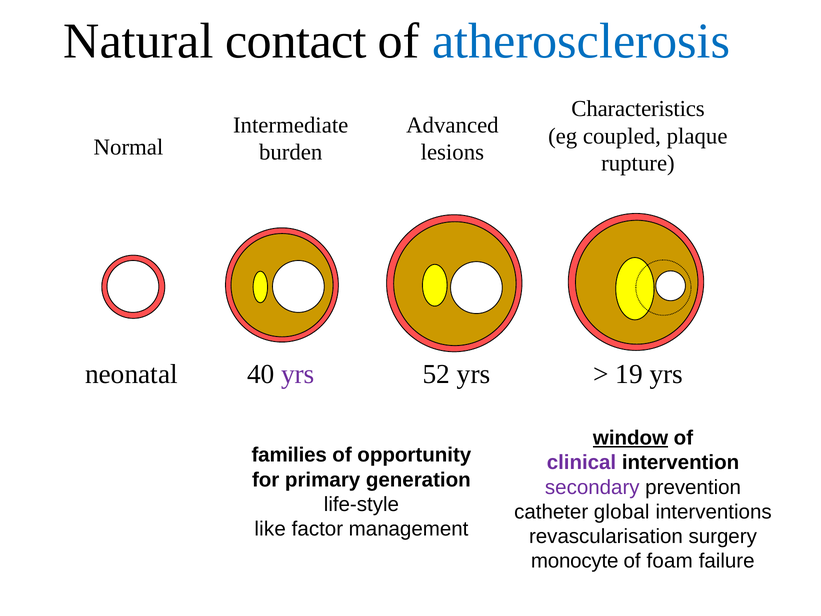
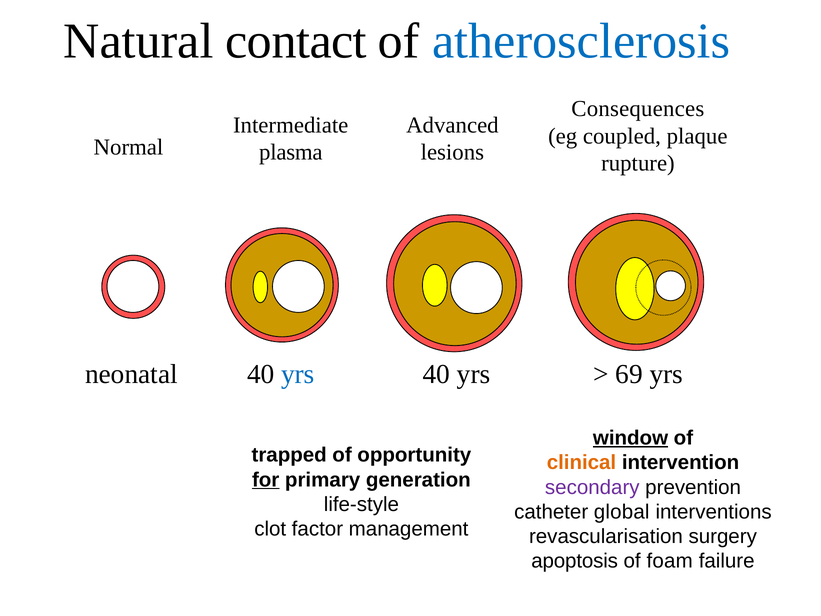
Characteristics: Characteristics -> Consequences (638, 109)
burden: burden -> plasma (291, 152)
yrs colour: purple -> blue (298, 374)
neonatal 52: 52 -> 40 (436, 374)
19: 19 -> 69 (629, 374)
families: families -> trapped (289, 455)
clinical colour: purple -> orange (581, 462)
for underline: none -> present (266, 480)
like: like -> clot (270, 529)
monocyte: monocyte -> apoptosis (575, 561)
